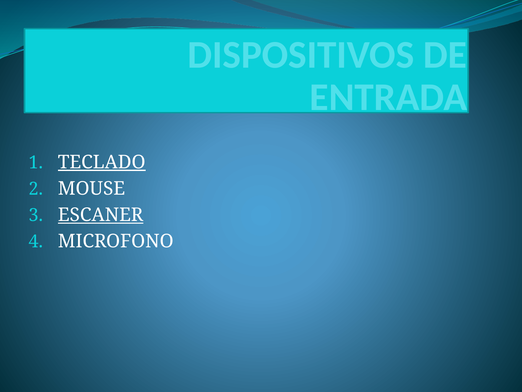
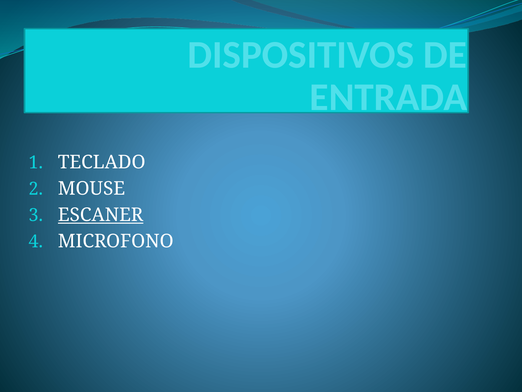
TECLADO underline: present -> none (102, 162)
